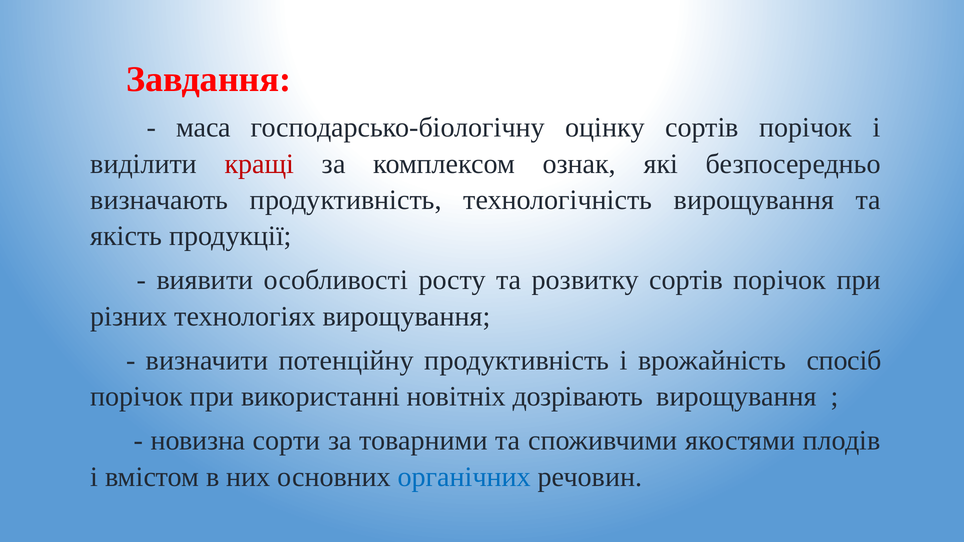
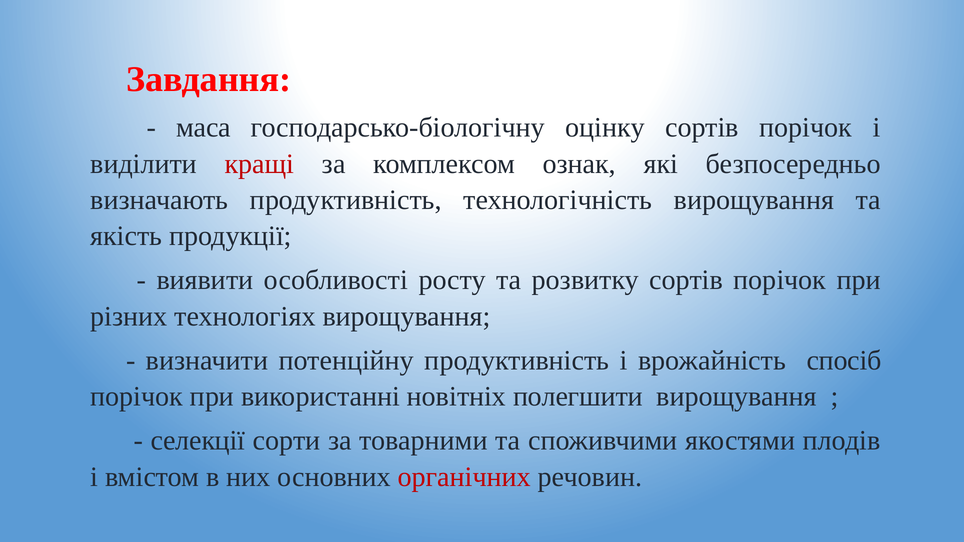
дозрівають: дозрівають -> полегшити (578, 397)
новизна: новизна -> селекції (198, 441)
органічних colour: blue -> red (464, 477)
